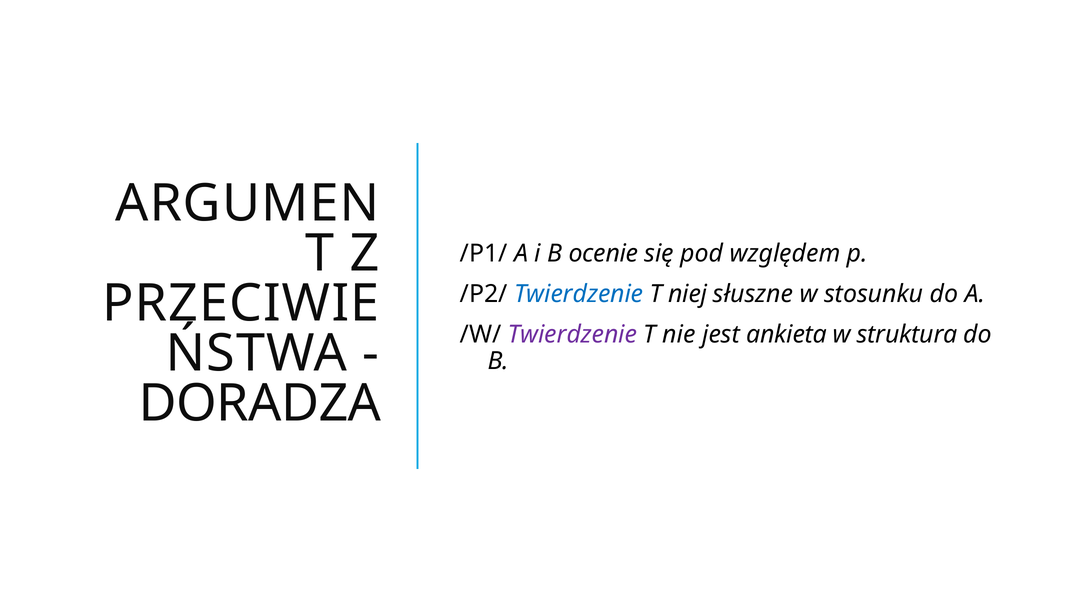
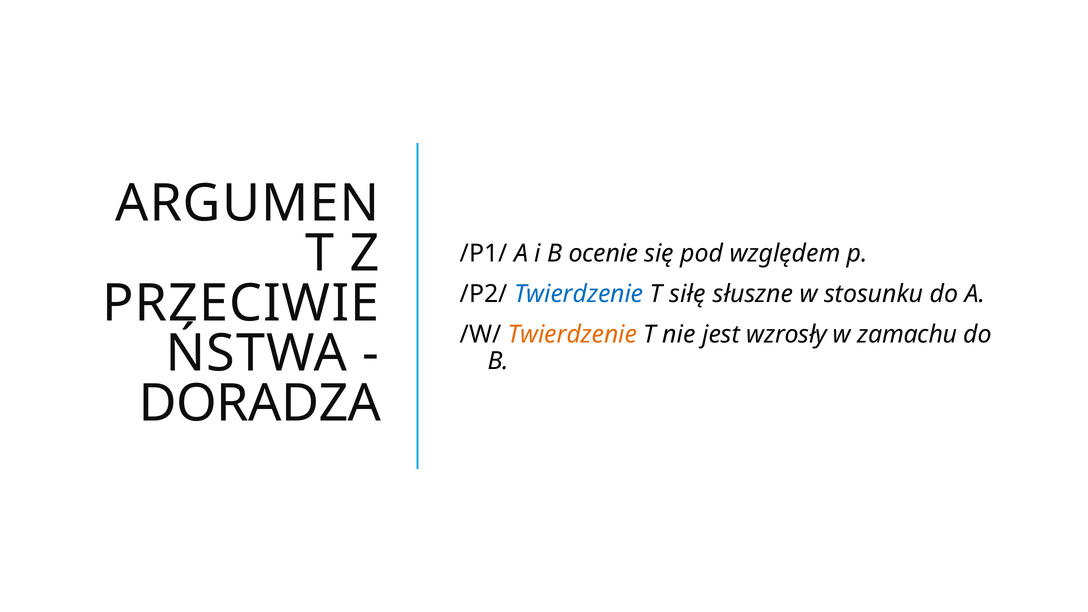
niej: niej -> siłę (687, 294)
Twierdzenie colour: purple -> orange (572, 334)
ankieta: ankieta -> wzrosły (787, 334)
struktura: struktura -> zamachu (907, 334)
